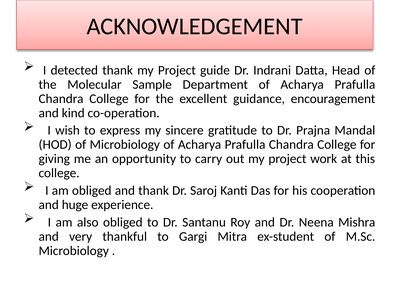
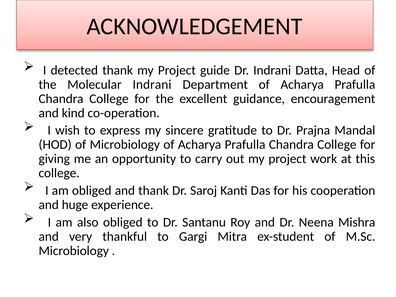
Molecular Sample: Sample -> Indrani (152, 84)
